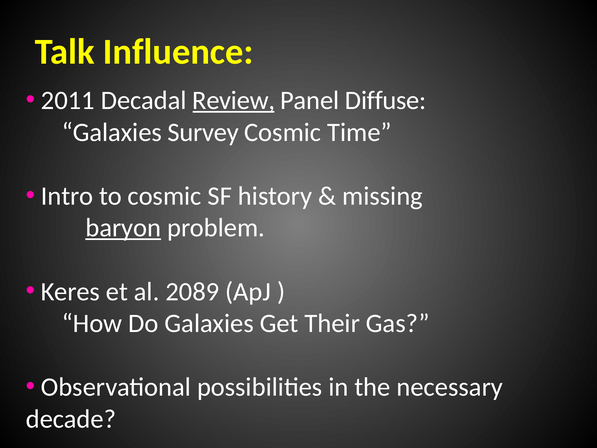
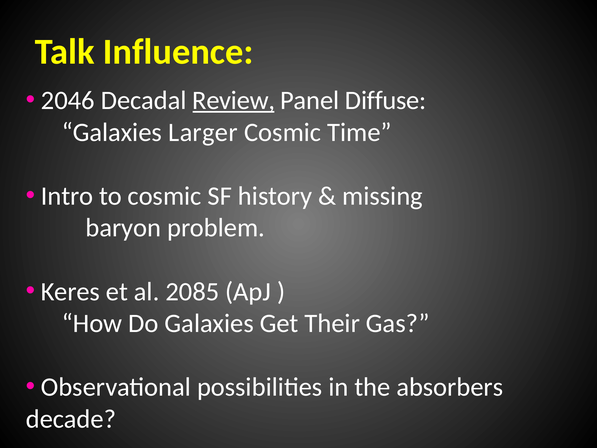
2011: 2011 -> 2046 (68, 100)
Survey: Survey -> Larger (203, 132)
baryon underline: present -> none (123, 228)
2089: 2089 -> 2085 (192, 291)
necessary: necessary -> absorbers (450, 387)
